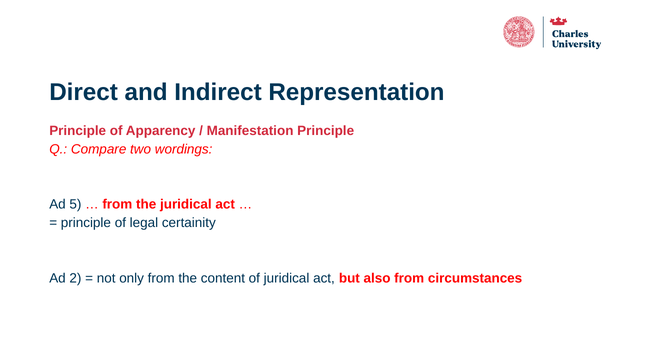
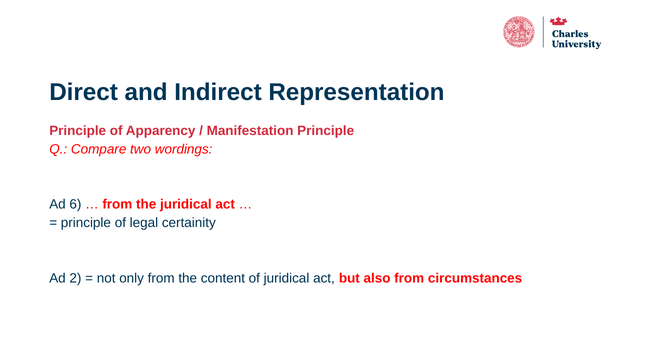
5: 5 -> 6 (75, 205)
